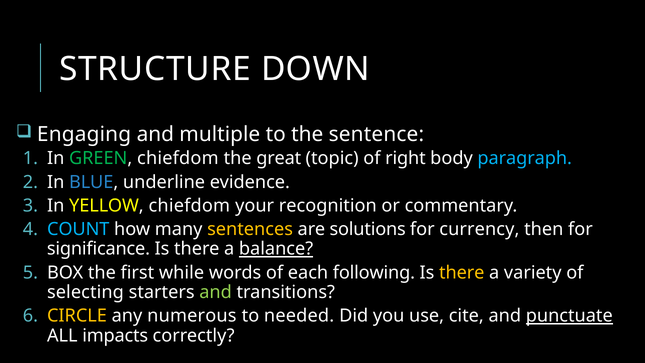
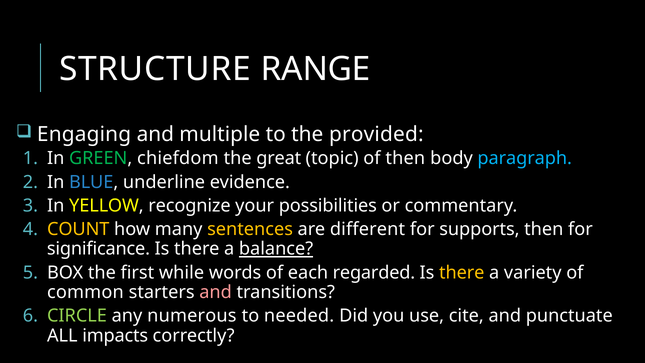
DOWN: DOWN -> RANGE (316, 69)
sentence: sentence -> provided (376, 134)
of right: right -> then (405, 158)
YELLOW chiefdom: chiefdom -> recognize (189, 206)
recognition: recognition -> possibilities (328, 206)
COUNT colour: light blue -> yellow (78, 229)
solutions: solutions -> different (368, 229)
currency: currency -> supports (479, 229)
following: following -> regarded (374, 273)
selecting: selecting -> common (85, 292)
and colour: light green -> pink (216, 292)
CIRCLE colour: yellow -> light green (77, 316)
punctuate underline: present -> none (569, 316)
